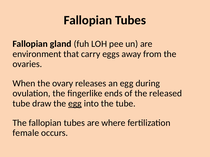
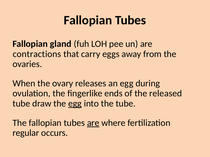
environment: environment -> contractions (37, 54)
are underline: none -> present (93, 123)
female: female -> regular (26, 133)
